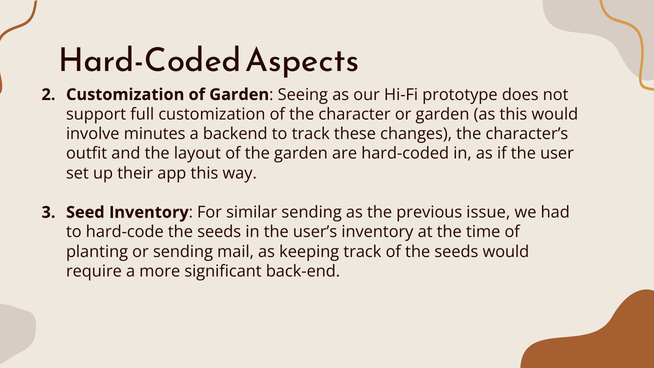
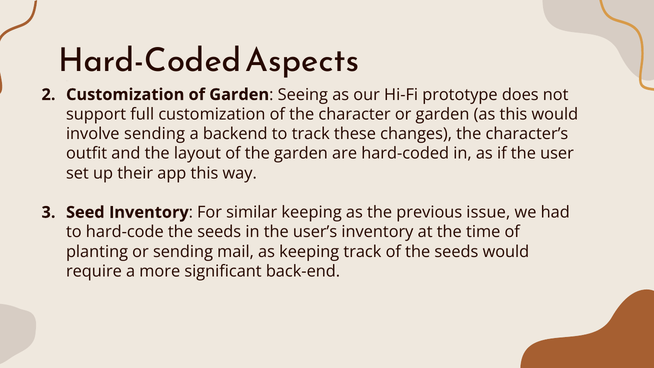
involve minutes: minutes -> sending (155, 134)
similar sending: sending -> keeping (312, 212)
